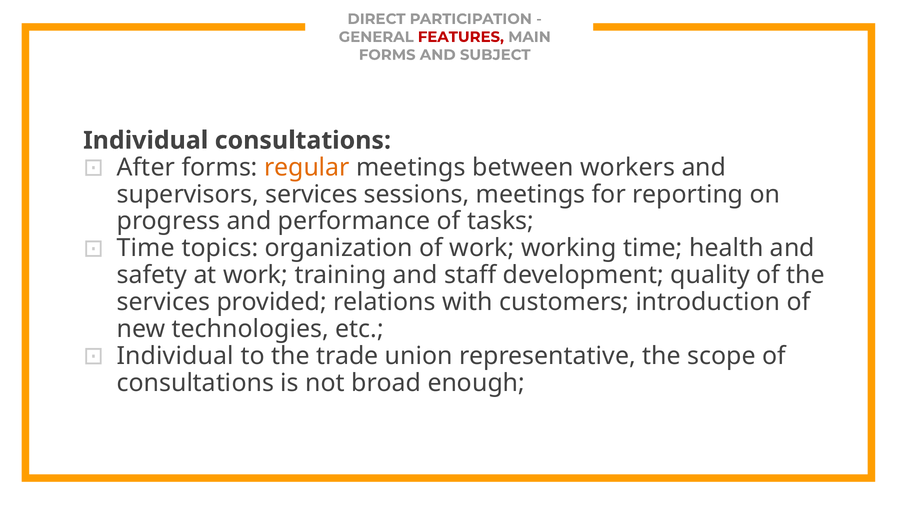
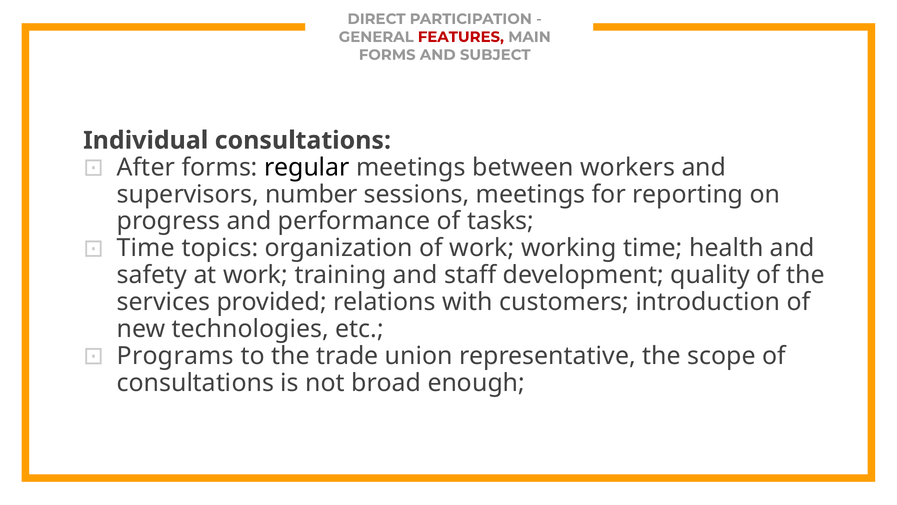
regular colour: orange -> black (307, 167)
supervisors services: services -> number (311, 194)
Individual: Individual -> Programs (175, 356)
